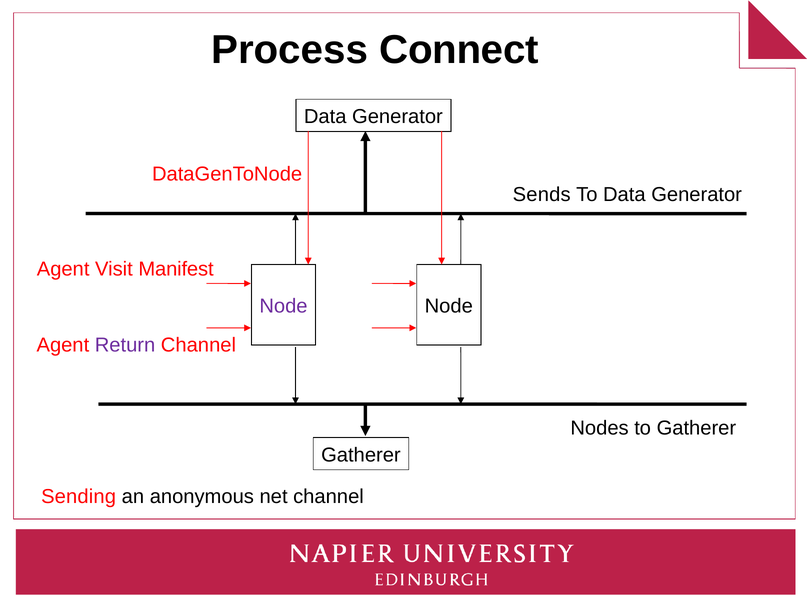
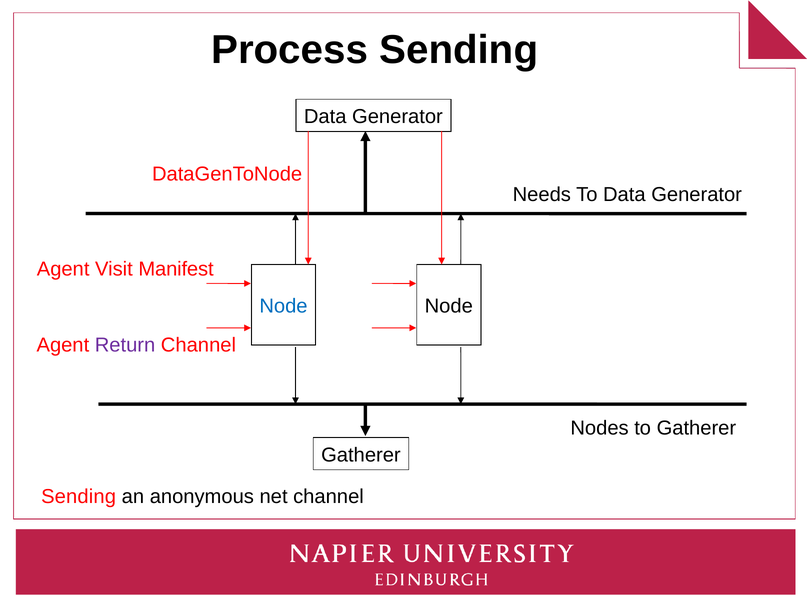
Process Connect: Connect -> Sending (459, 50)
Sends: Sends -> Needs (542, 195)
Node colour: purple -> blue (283, 306)
